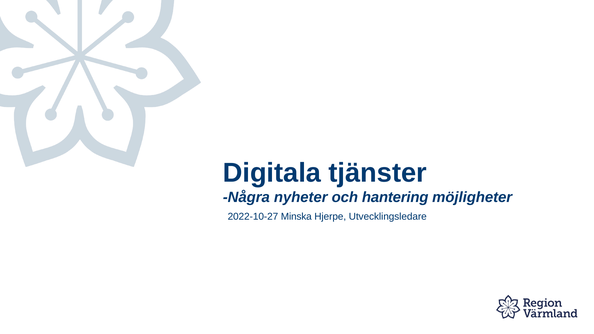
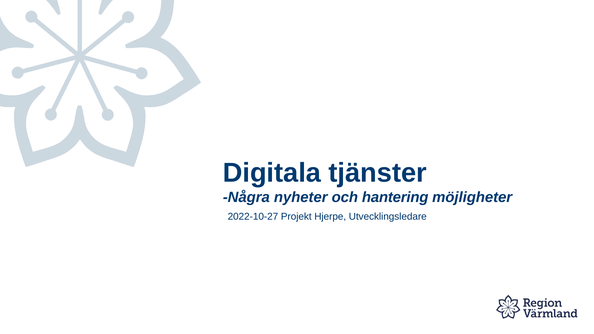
Minska: Minska -> Projekt (296, 217)
